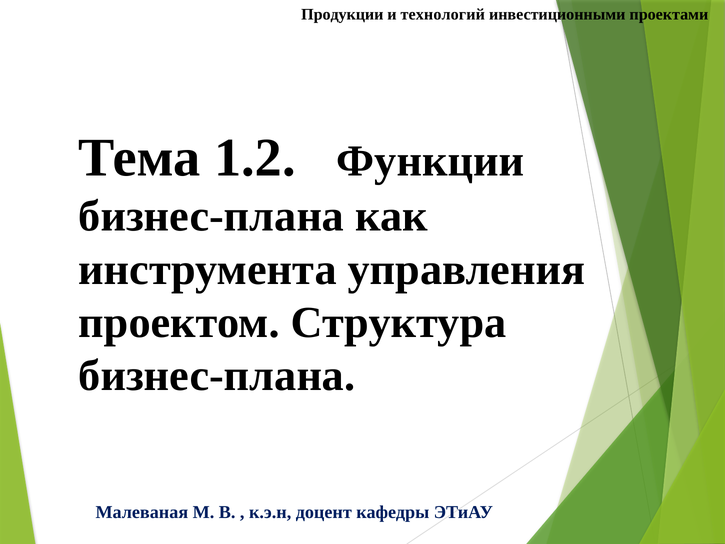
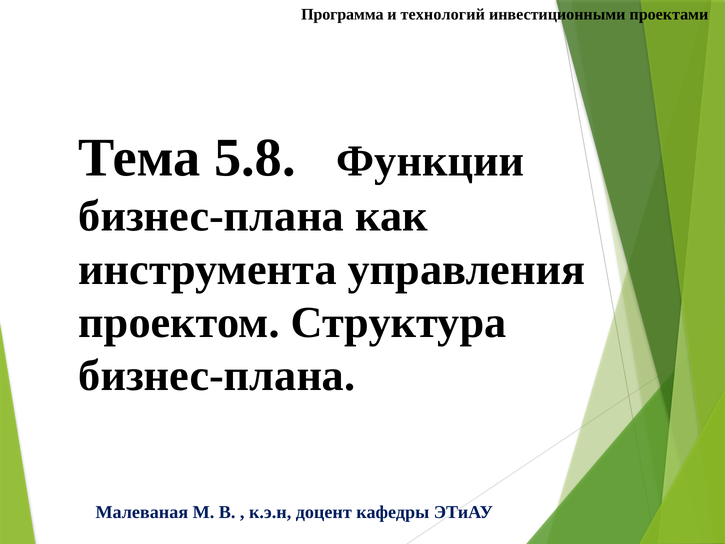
Продукции: Продукции -> Программа (342, 14)
1.2: 1.2 -> 5.8 (255, 158)
